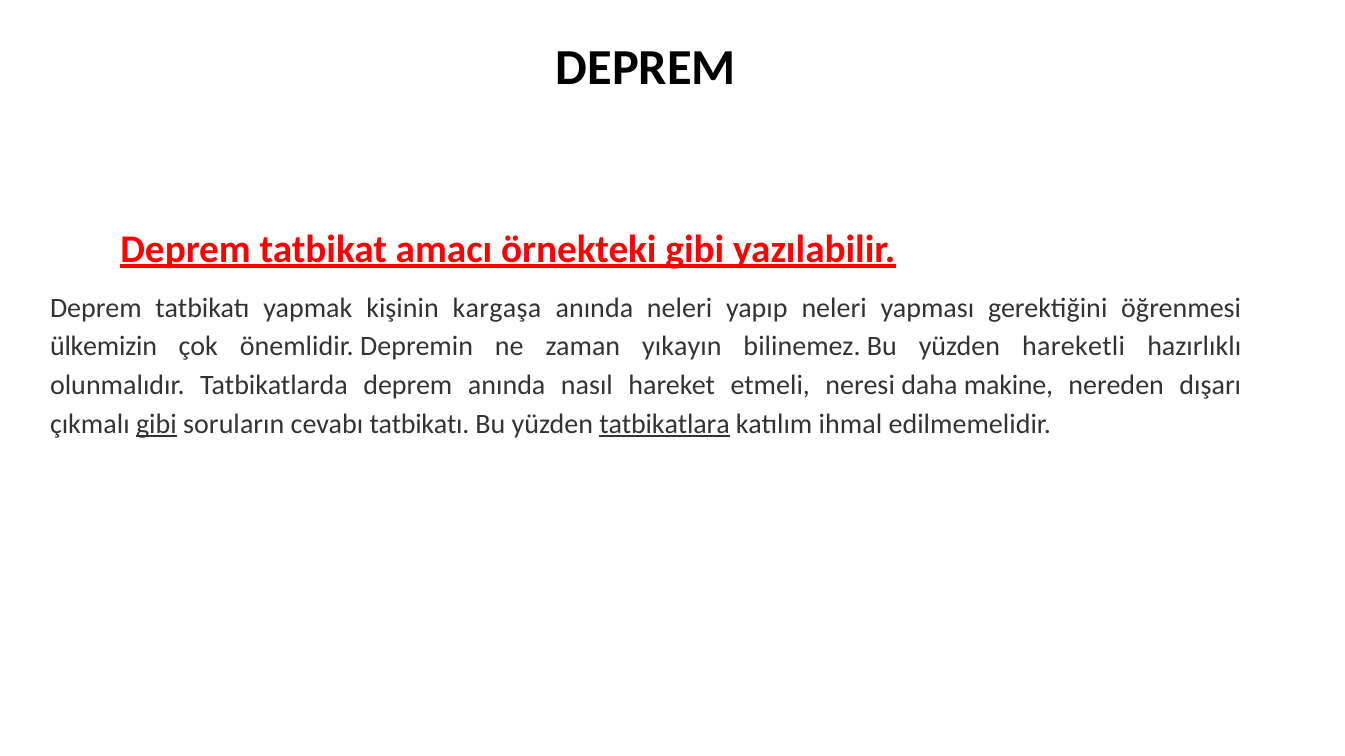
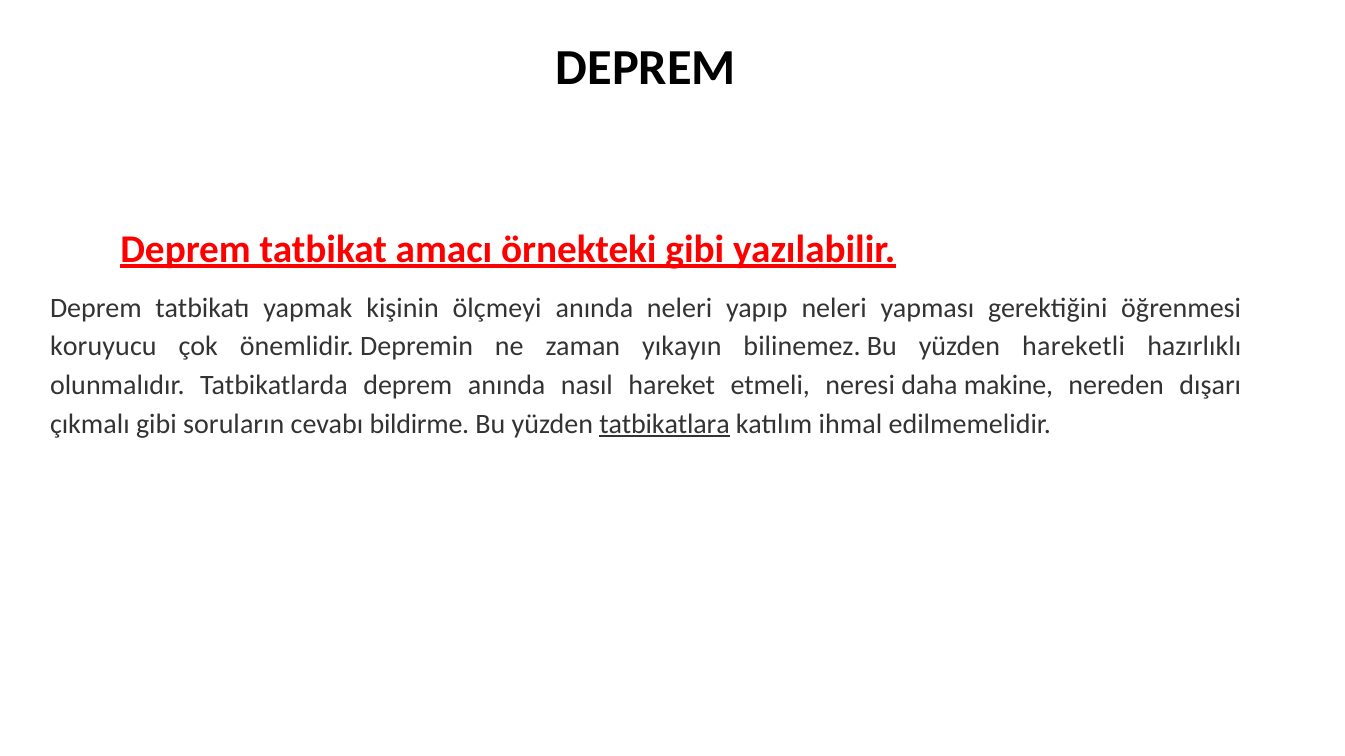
kargaşa: kargaşa -> ölçmeyi (497, 308)
ülkemizin: ülkemizin -> koruyucu (103, 347)
gibi underline: present -> none (156, 424)
cevabı tatbikatı: tatbikatı -> bildirme (419, 424)
